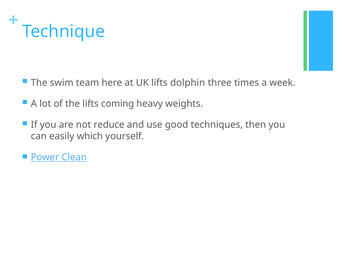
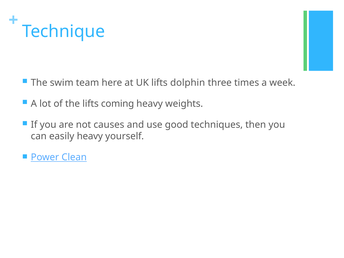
reduce: reduce -> causes (109, 125)
easily which: which -> heavy (90, 136)
